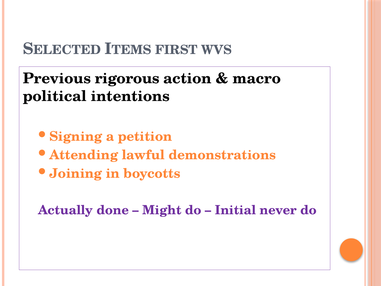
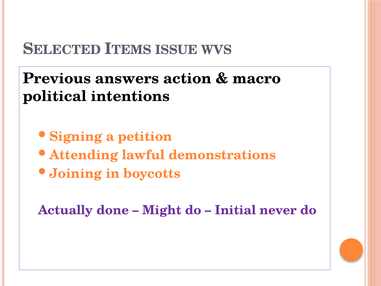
FIRST: FIRST -> ISSUE (176, 50)
rigorous: rigorous -> answers (127, 78)
